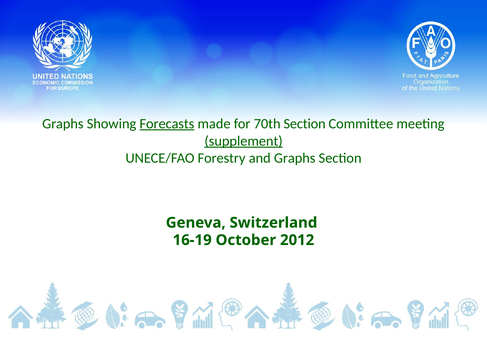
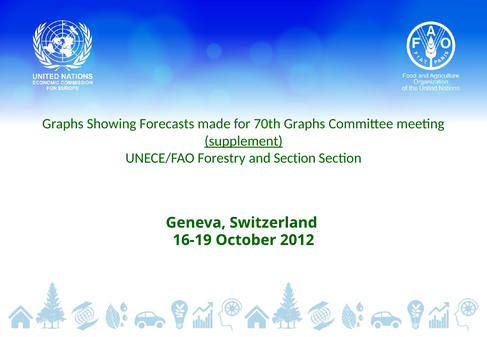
Forecasts underline: present -> none (167, 124)
70th Section: Section -> Graphs (305, 124)
and Graphs: Graphs -> Section (295, 158)
